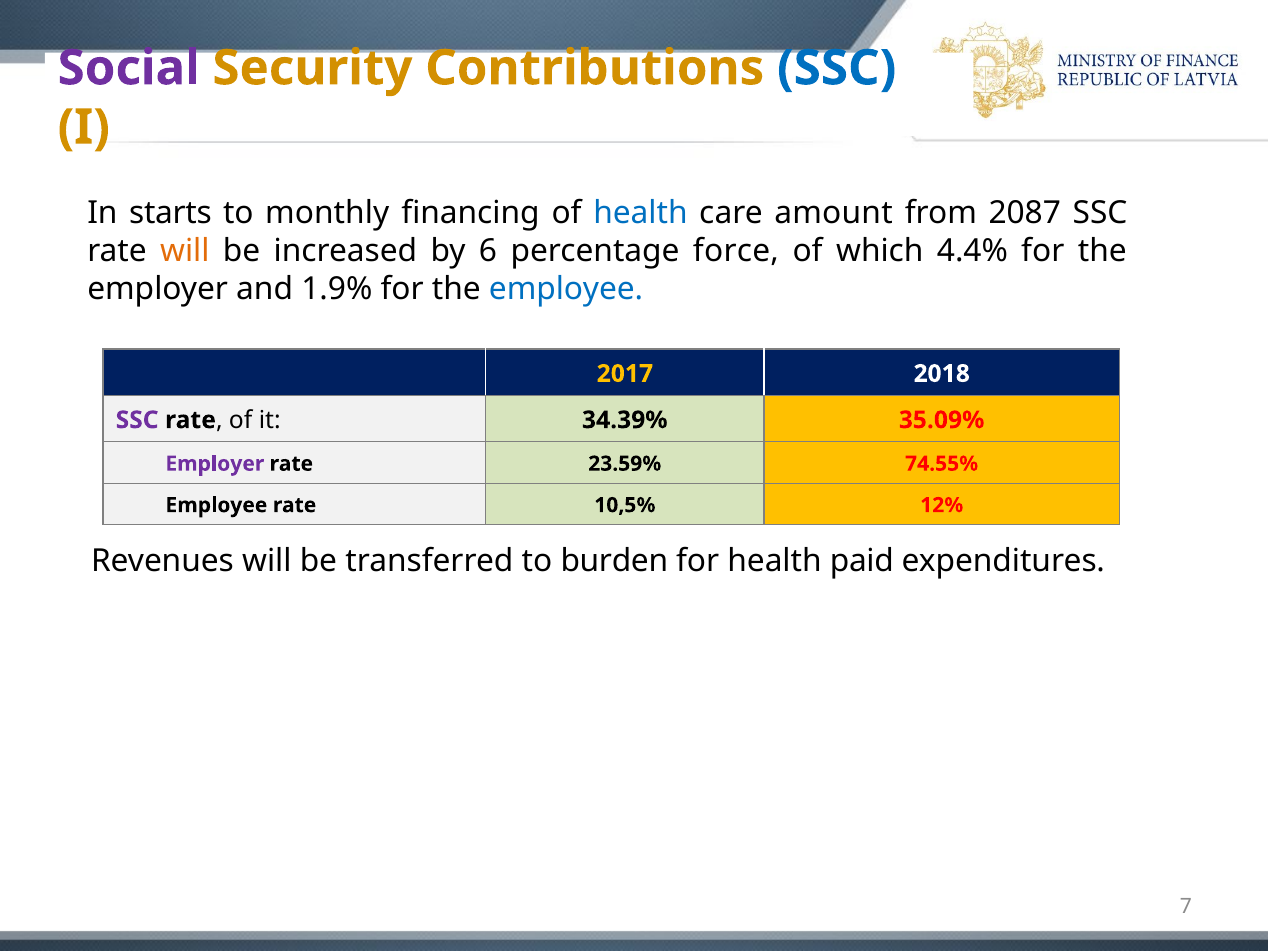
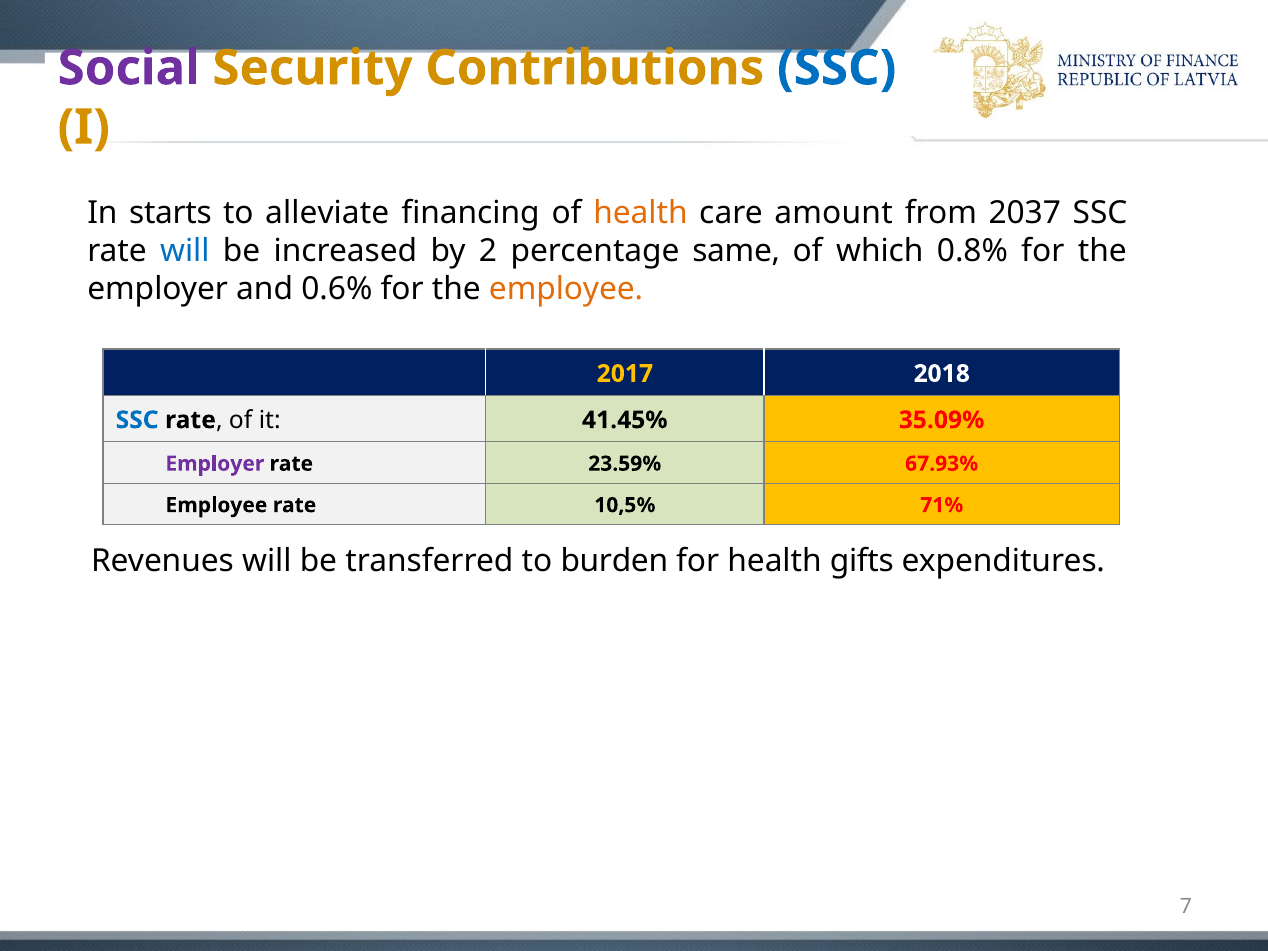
monthly: monthly -> alleviate (327, 213)
health colour: blue -> orange (640, 213)
2087: 2087 -> 2037 (1025, 213)
will colour: orange -> blue (185, 251)
6: 6 -> 2 (488, 251)
force: force -> same (736, 251)
4.4%: 4.4% -> 0.8% (972, 251)
1.9%: 1.9% -> 0.6% (337, 289)
employee colour: blue -> orange (566, 289)
SSC colour: purple -> blue (137, 420)
34.39%: 34.39% -> 41.45% (625, 420)
74.55%: 74.55% -> 67.93% (942, 464)
12%: 12% -> 71% (942, 505)
paid: paid -> gifts (862, 561)
